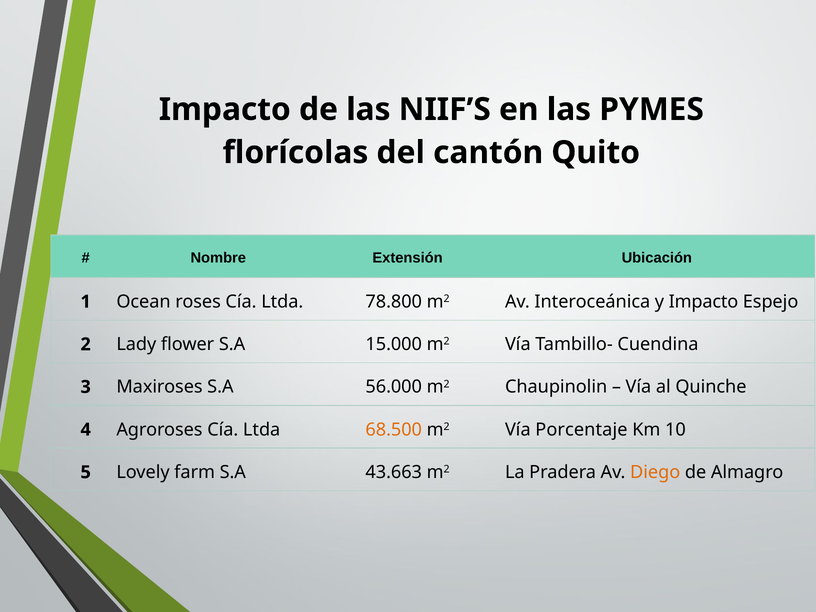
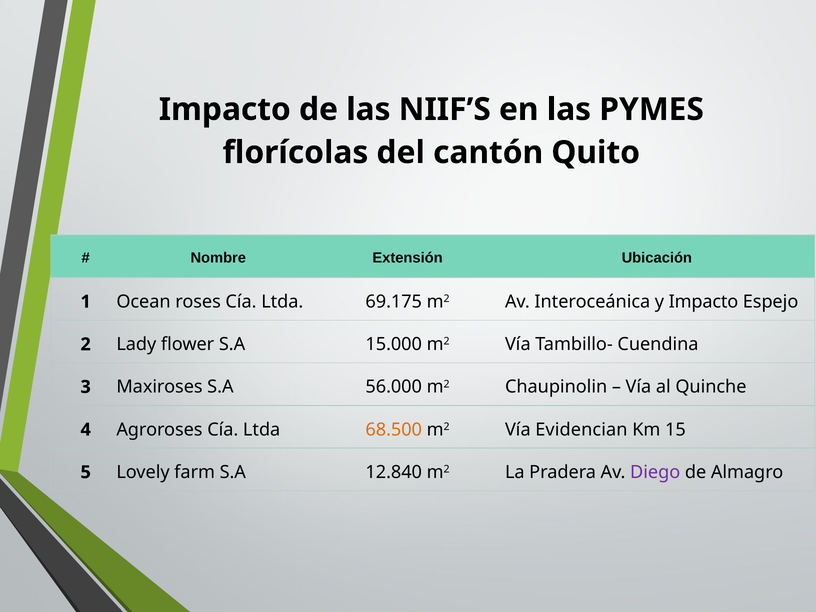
78.800: 78.800 -> 69.175 (394, 302)
Porcentaje: Porcentaje -> Evidencian (581, 430)
10: 10 -> 15 (675, 430)
43.663: 43.663 -> 12.840 (394, 472)
Diego colour: orange -> purple (655, 472)
